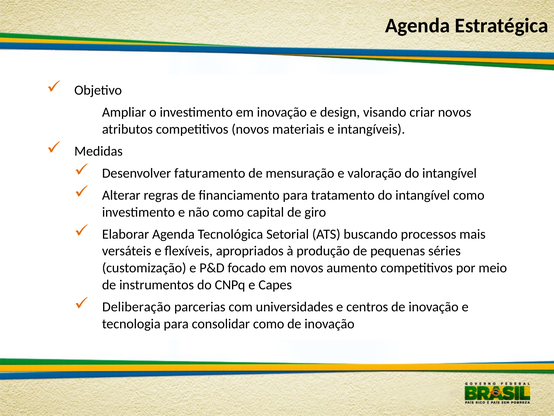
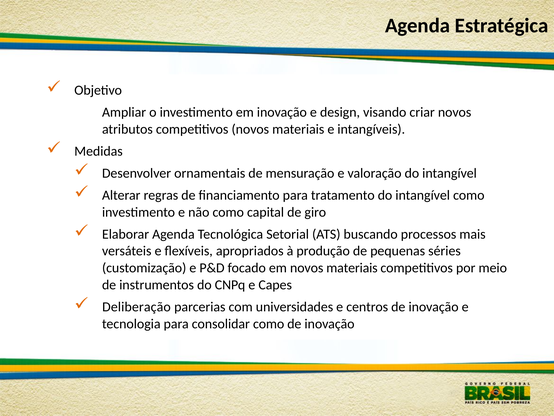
faturamento: faturamento -> ornamentais (210, 173)
em novos aumento: aumento -> materiais (352, 268)
